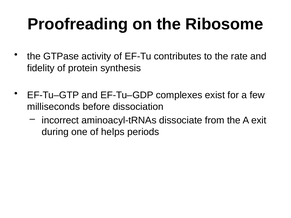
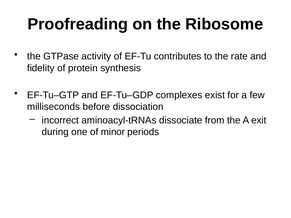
helps: helps -> minor (113, 132)
